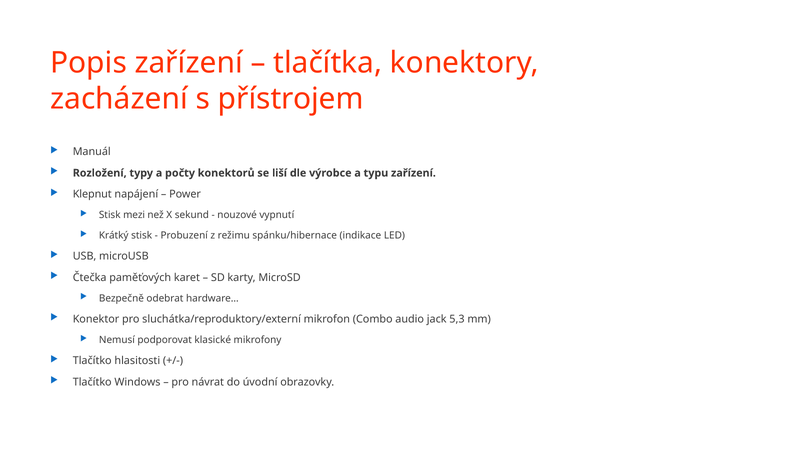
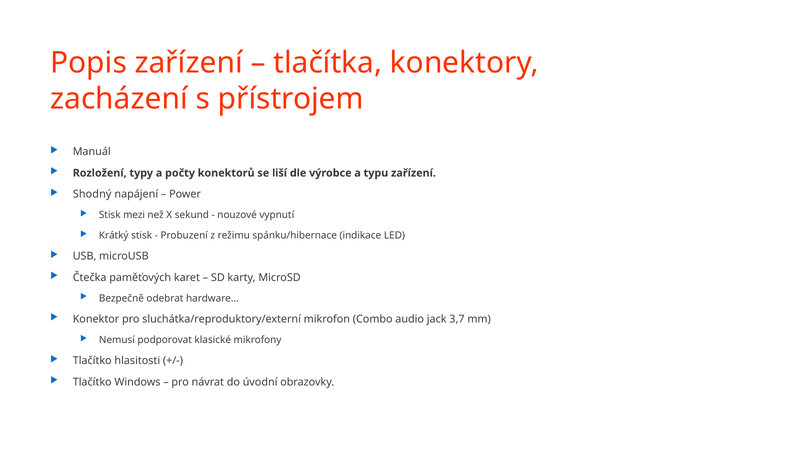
Klepnut: Klepnut -> Shodný (92, 194)
5,3: 5,3 -> 3,7 (457, 319)
